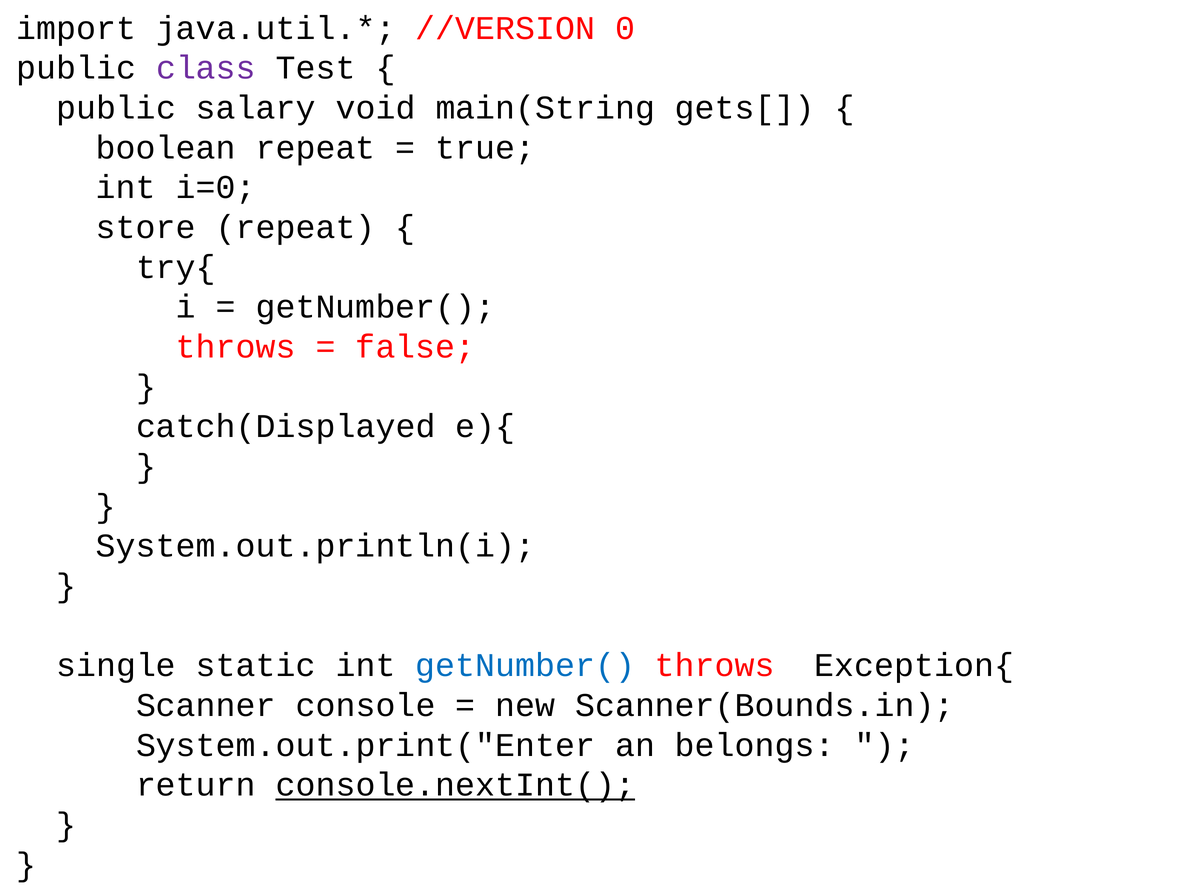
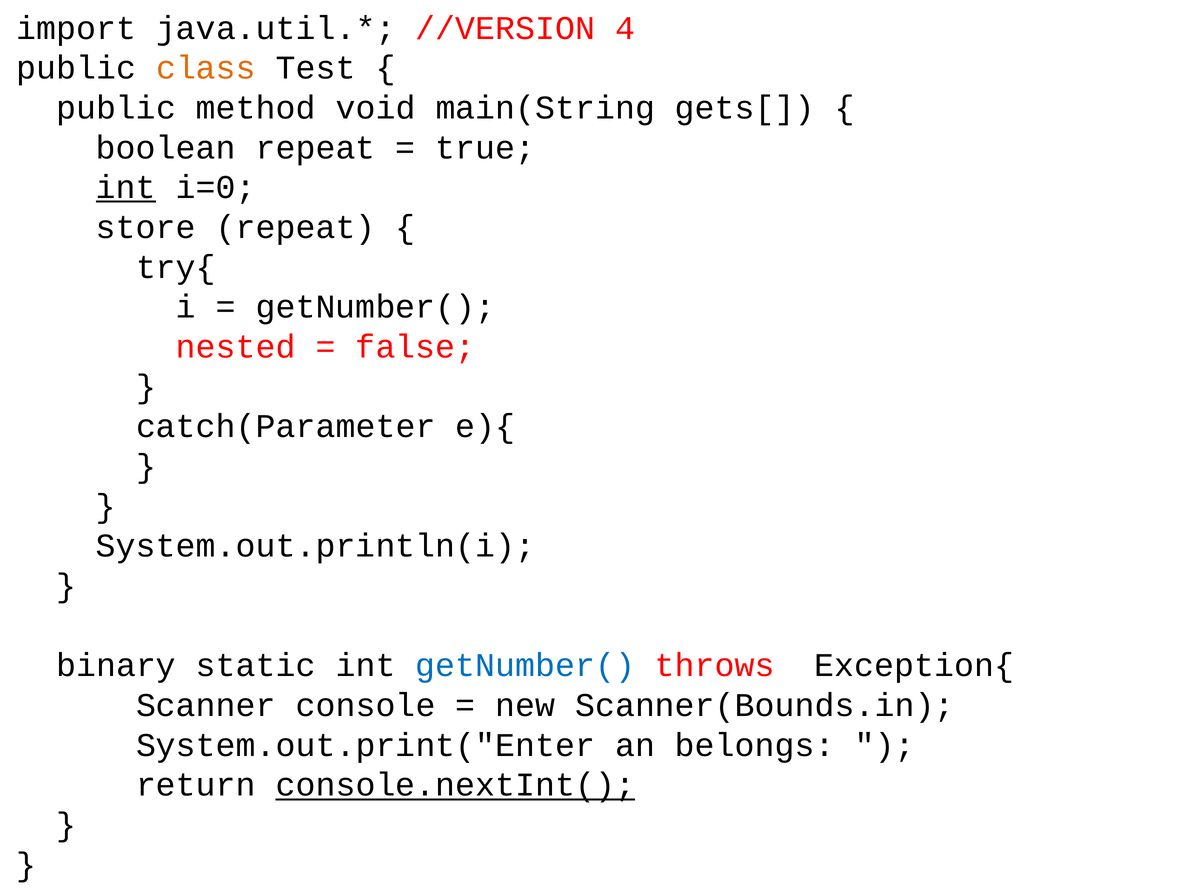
0: 0 -> 4 (625, 28)
class colour: purple -> orange (206, 68)
salary: salary -> method (256, 108)
int underline: none -> present (126, 187)
throws: throws -> nested (236, 347)
catch(Displayed: catch(Displayed -> catch(Parameter (286, 427)
single: single -> binary (116, 666)
